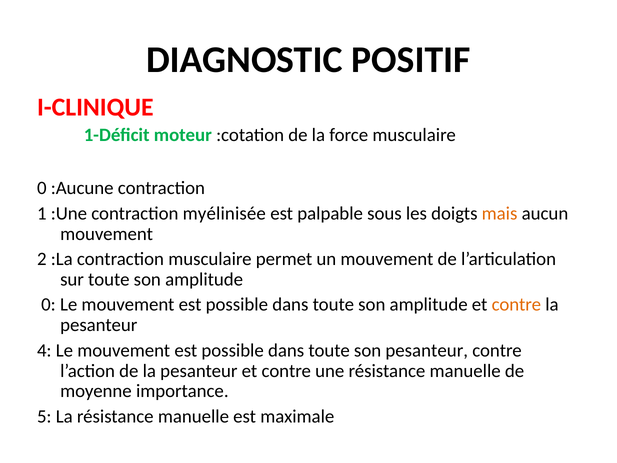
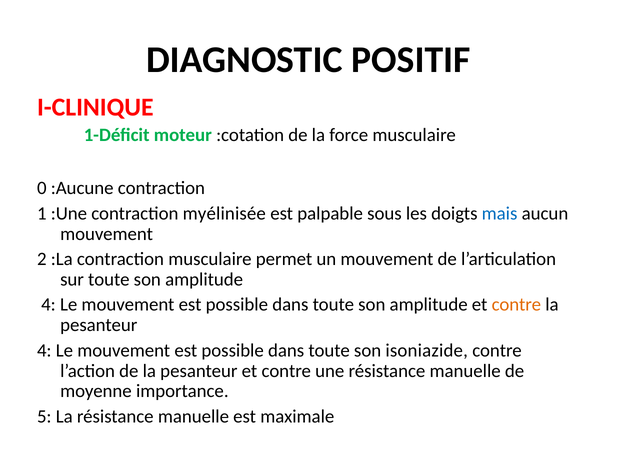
mais colour: orange -> blue (500, 213)
0: 0 -> 4 (49, 305)
son pesanteur: pesanteur -> isoniazide (427, 350)
